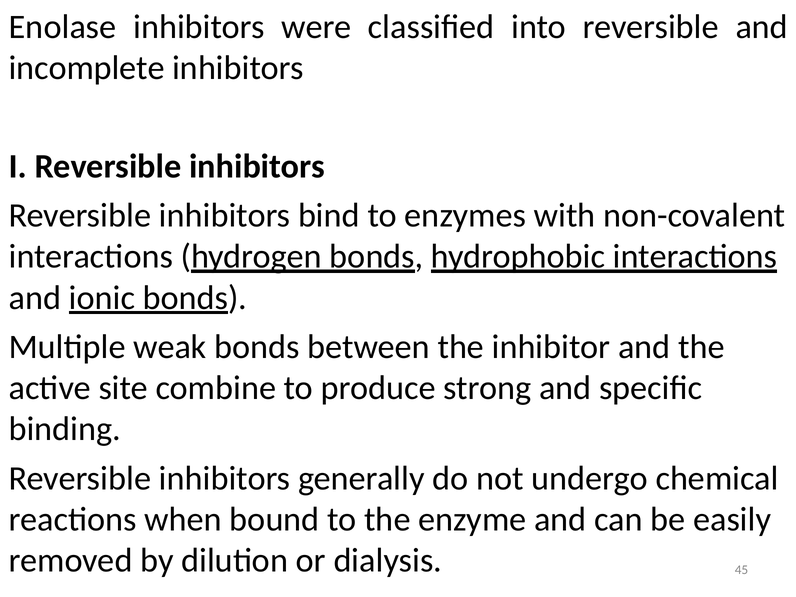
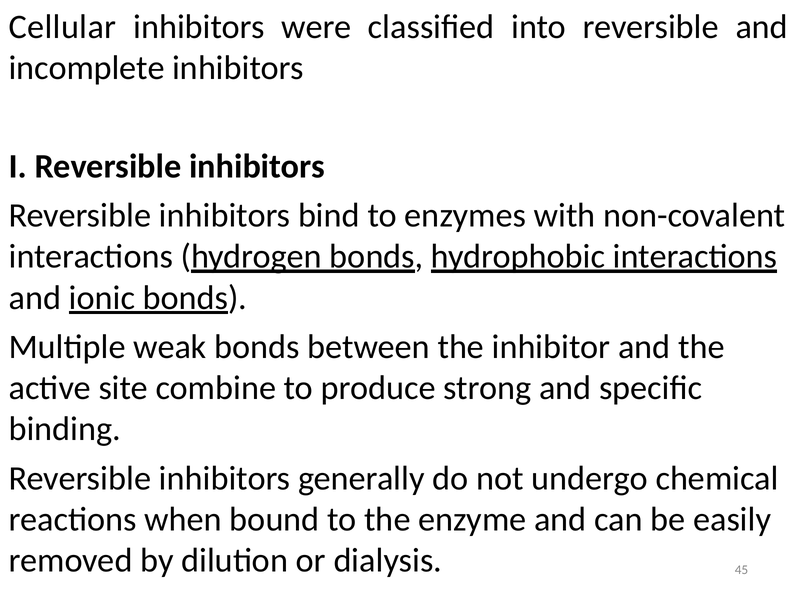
Enolase: Enolase -> Cellular (62, 27)
